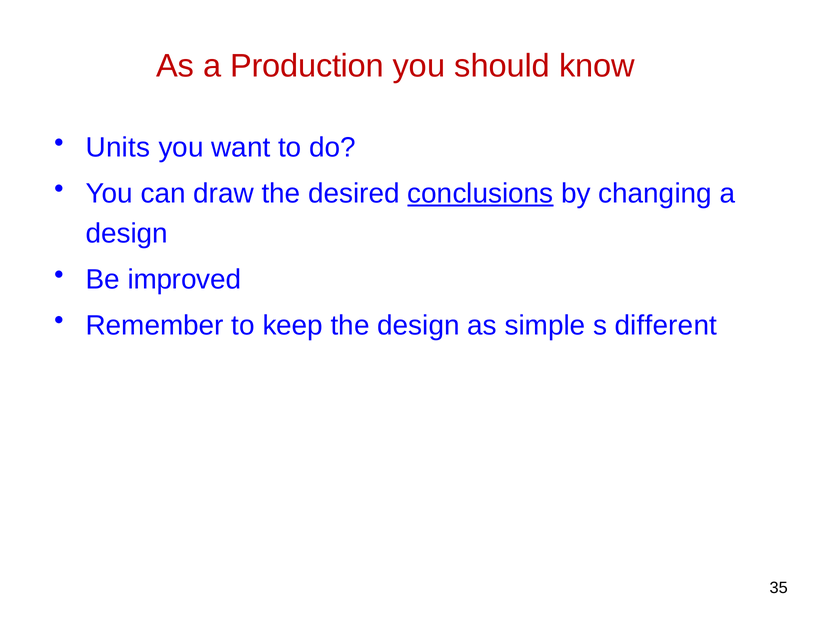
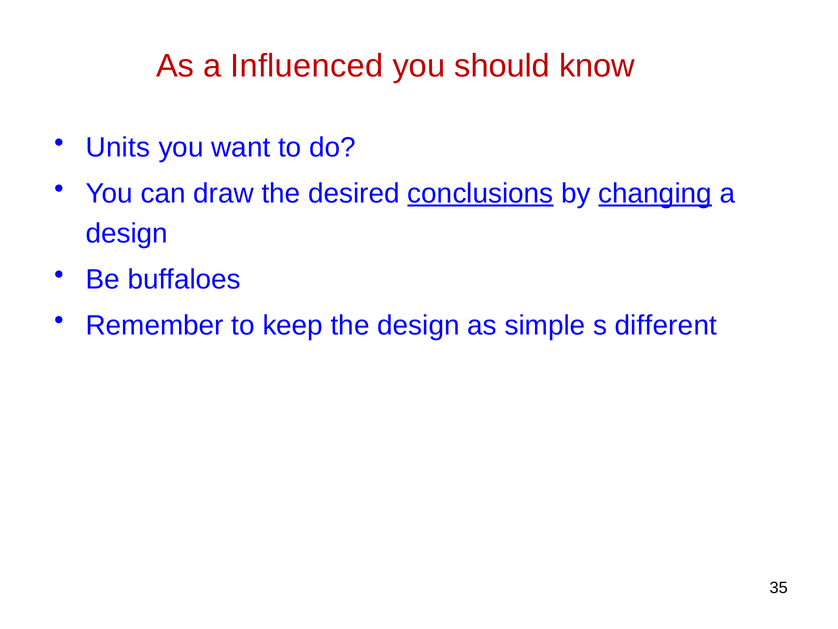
Production: Production -> Influenced (307, 66)
changing underline: none -> present (655, 193)
improved: improved -> buffaloes (184, 279)
